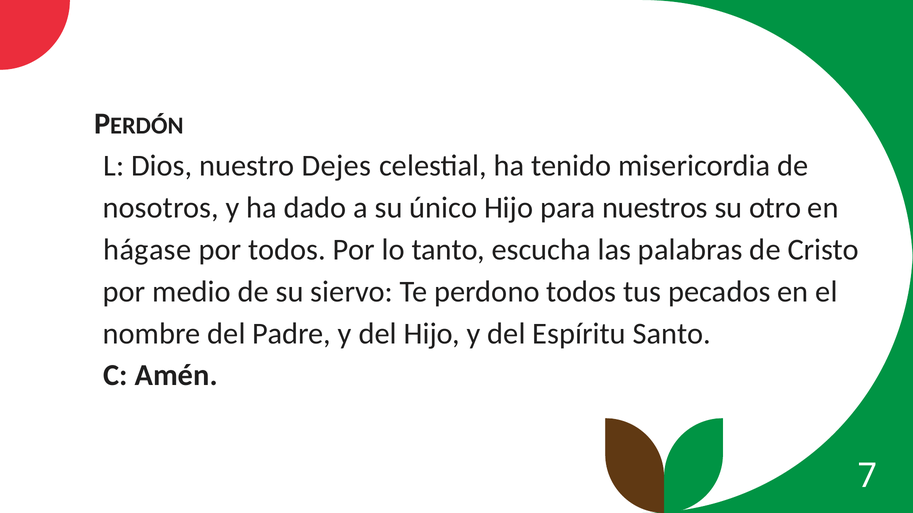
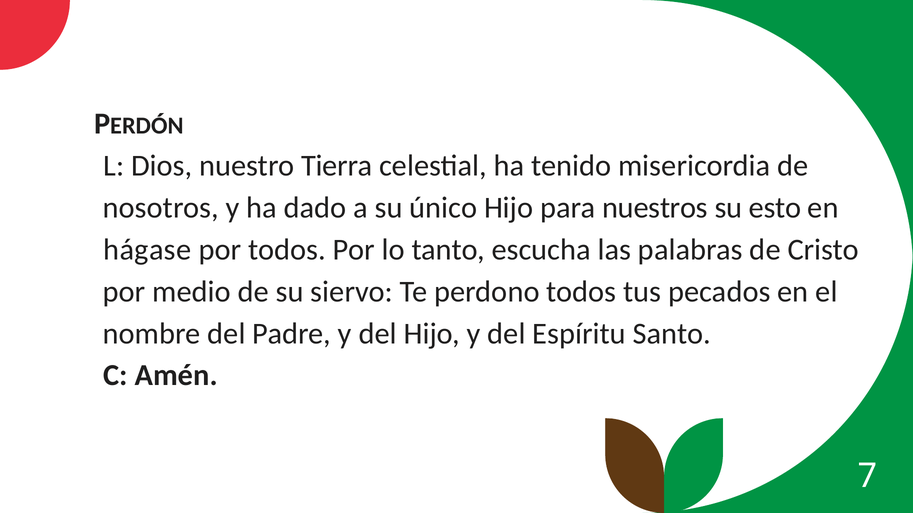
Dejes: Dejes -> Tierra (337, 166)
otro: otro -> esto (775, 208)
